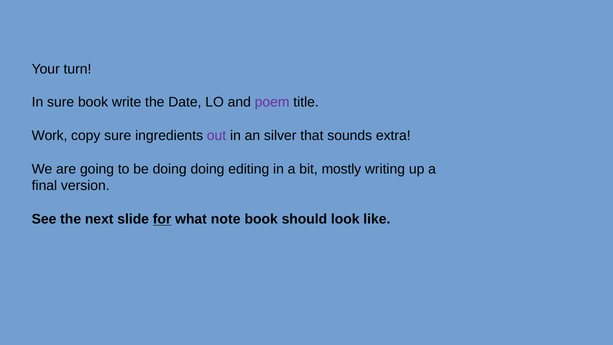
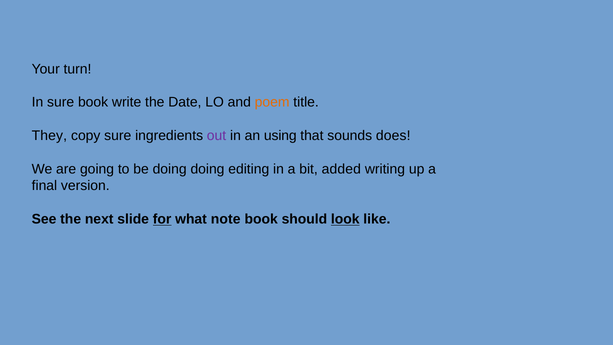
poem colour: purple -> orange (272, 102)
Work: Work -> They (49, 136)
silver: silver -> using (280, 136)
extra: extra -> does (393, 136)
mostly: mostly -> added (341, 169)
look underline: none -> present (345, 219)
